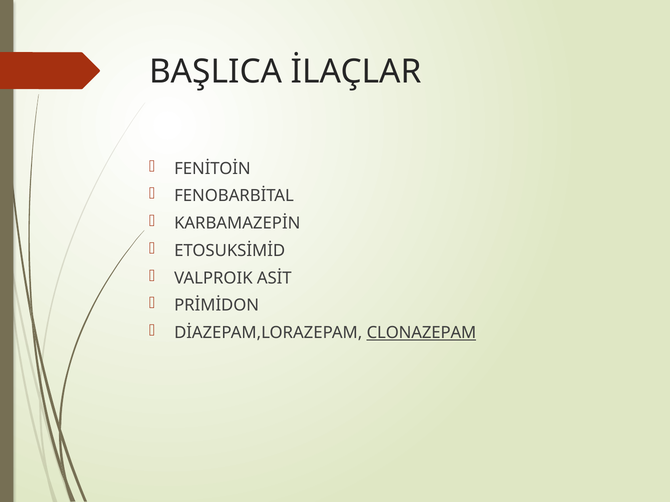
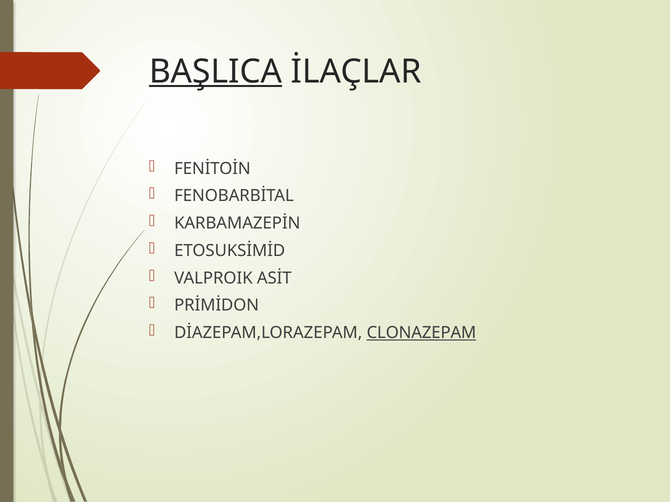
BAŞLICA underline: none -> present (216, 72)
